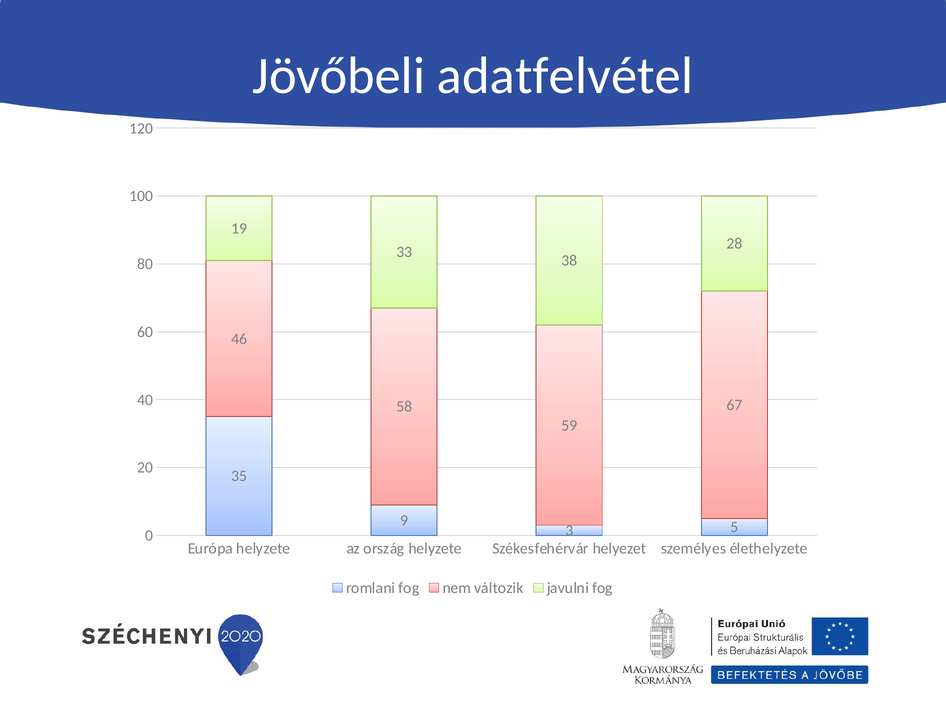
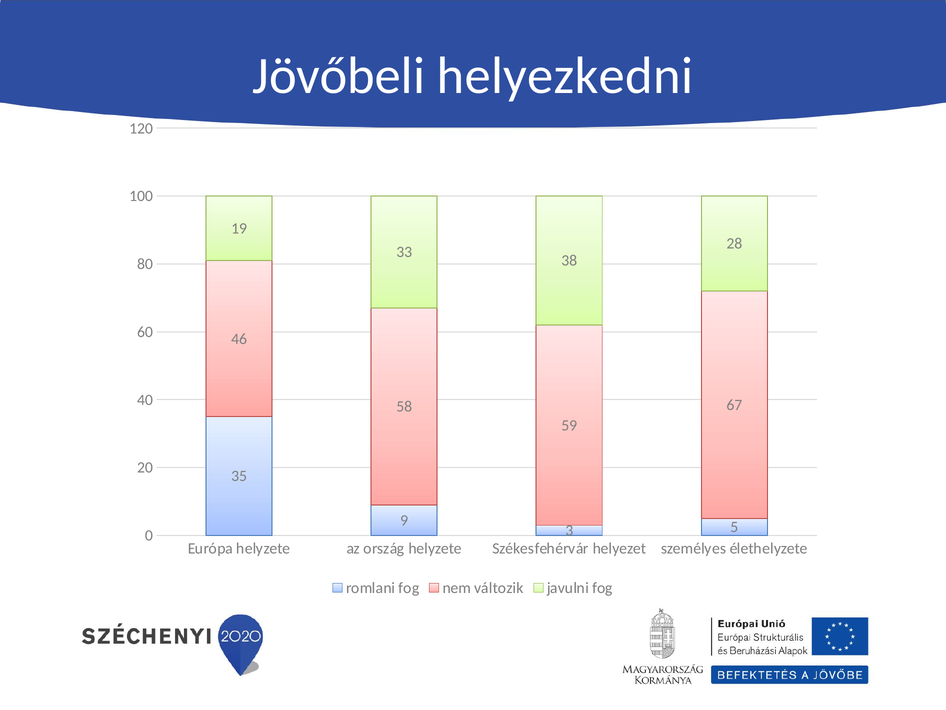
adatfelvétel: adatfelvétel -> helyezkedni (565, 76)
